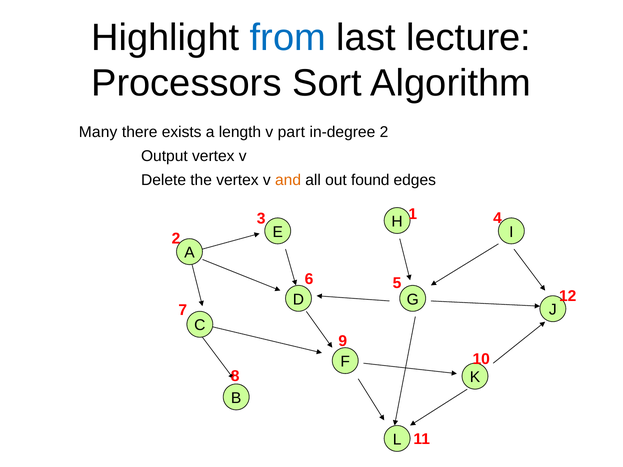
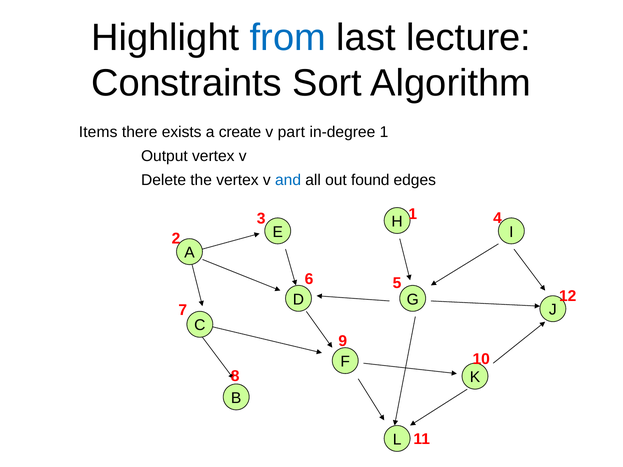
Processors: Processors -> Constraints (187, 83)
Many: Many -> Items (98, 132)
length: length -> create (240, 132)
in-degree 2: 2 -> 1 (384, 132)
and colour: orange -> blue (288, 180)
